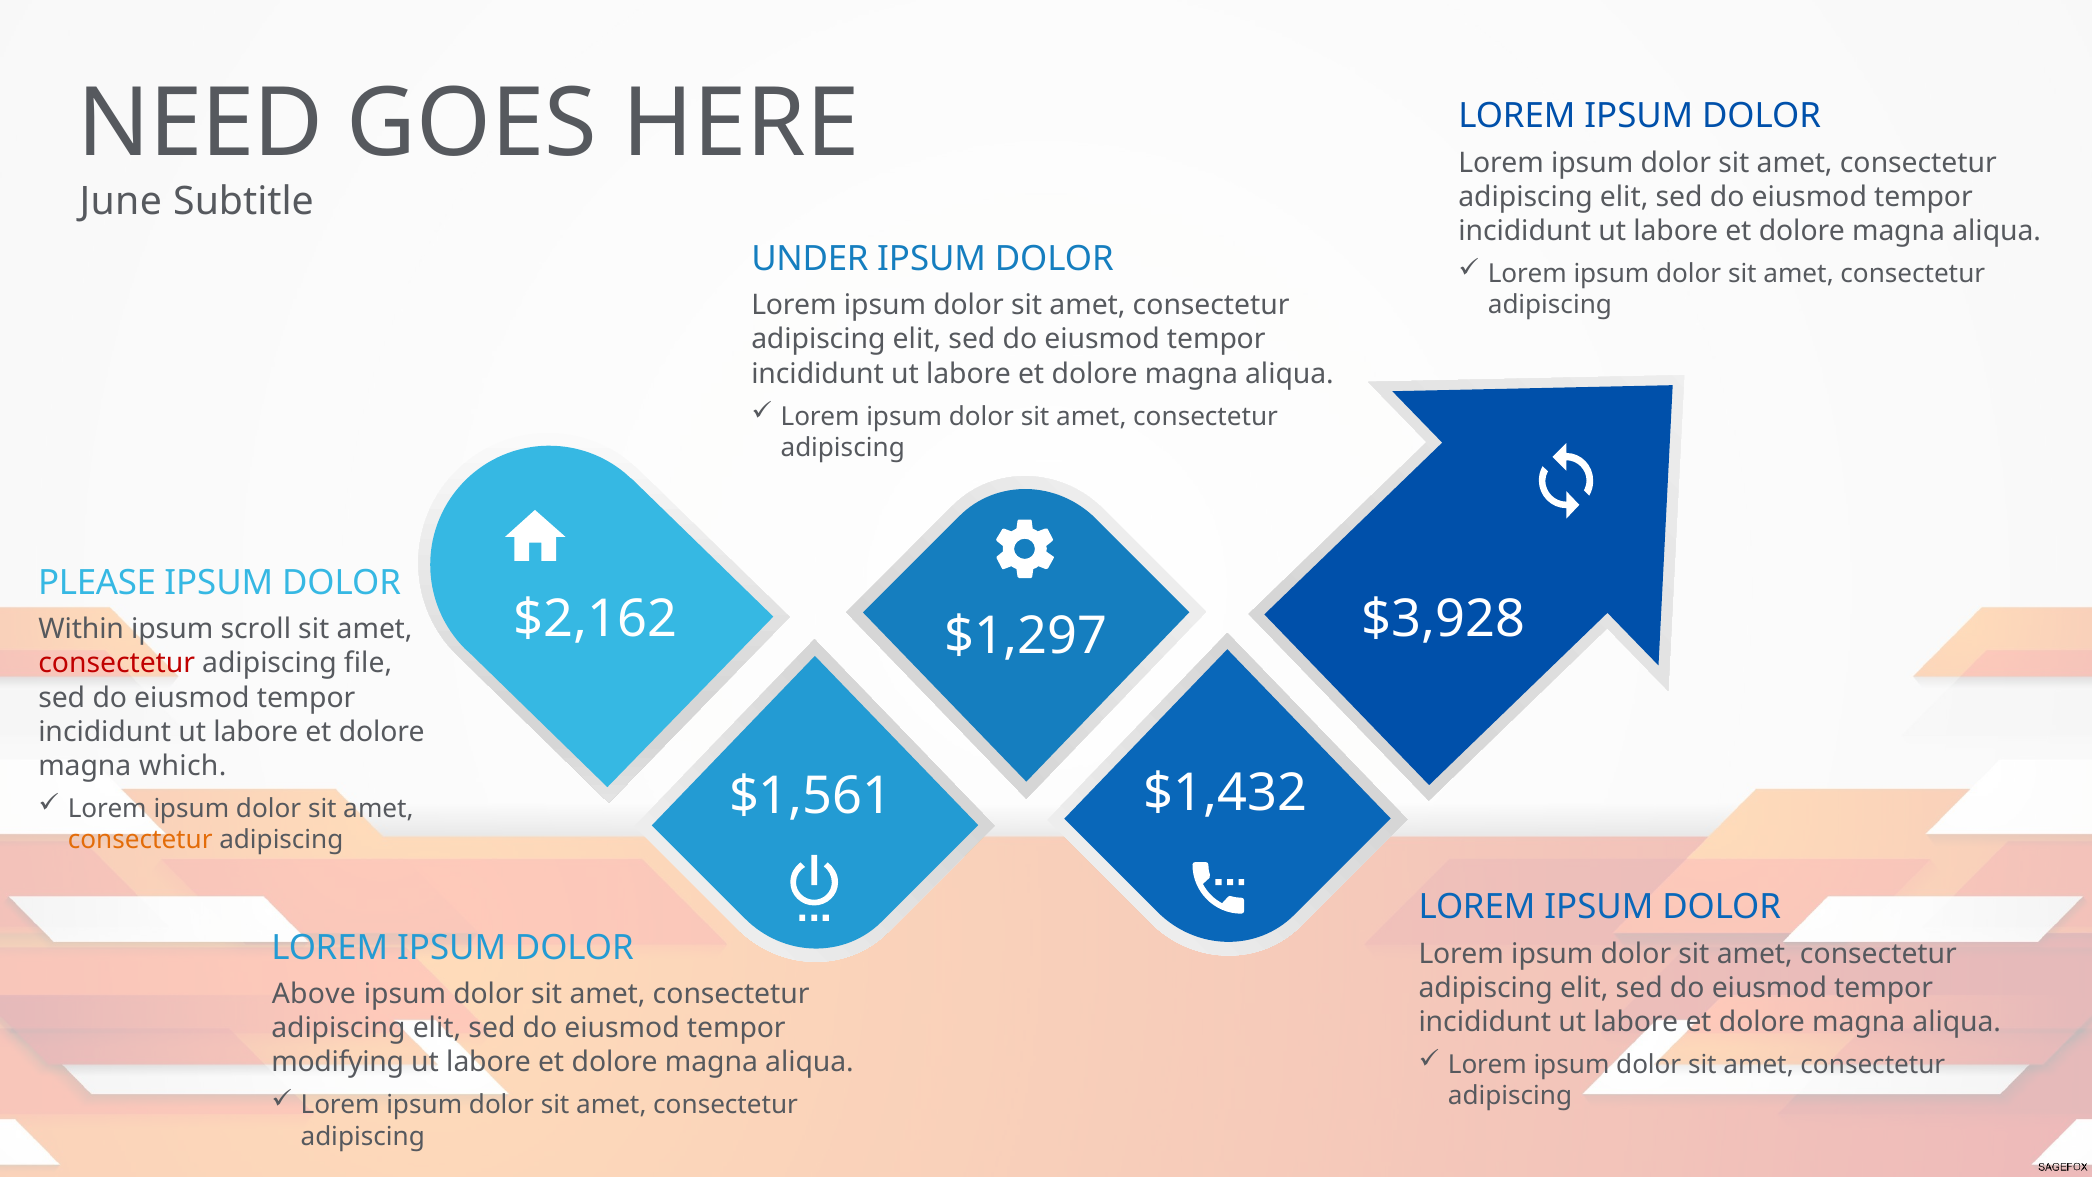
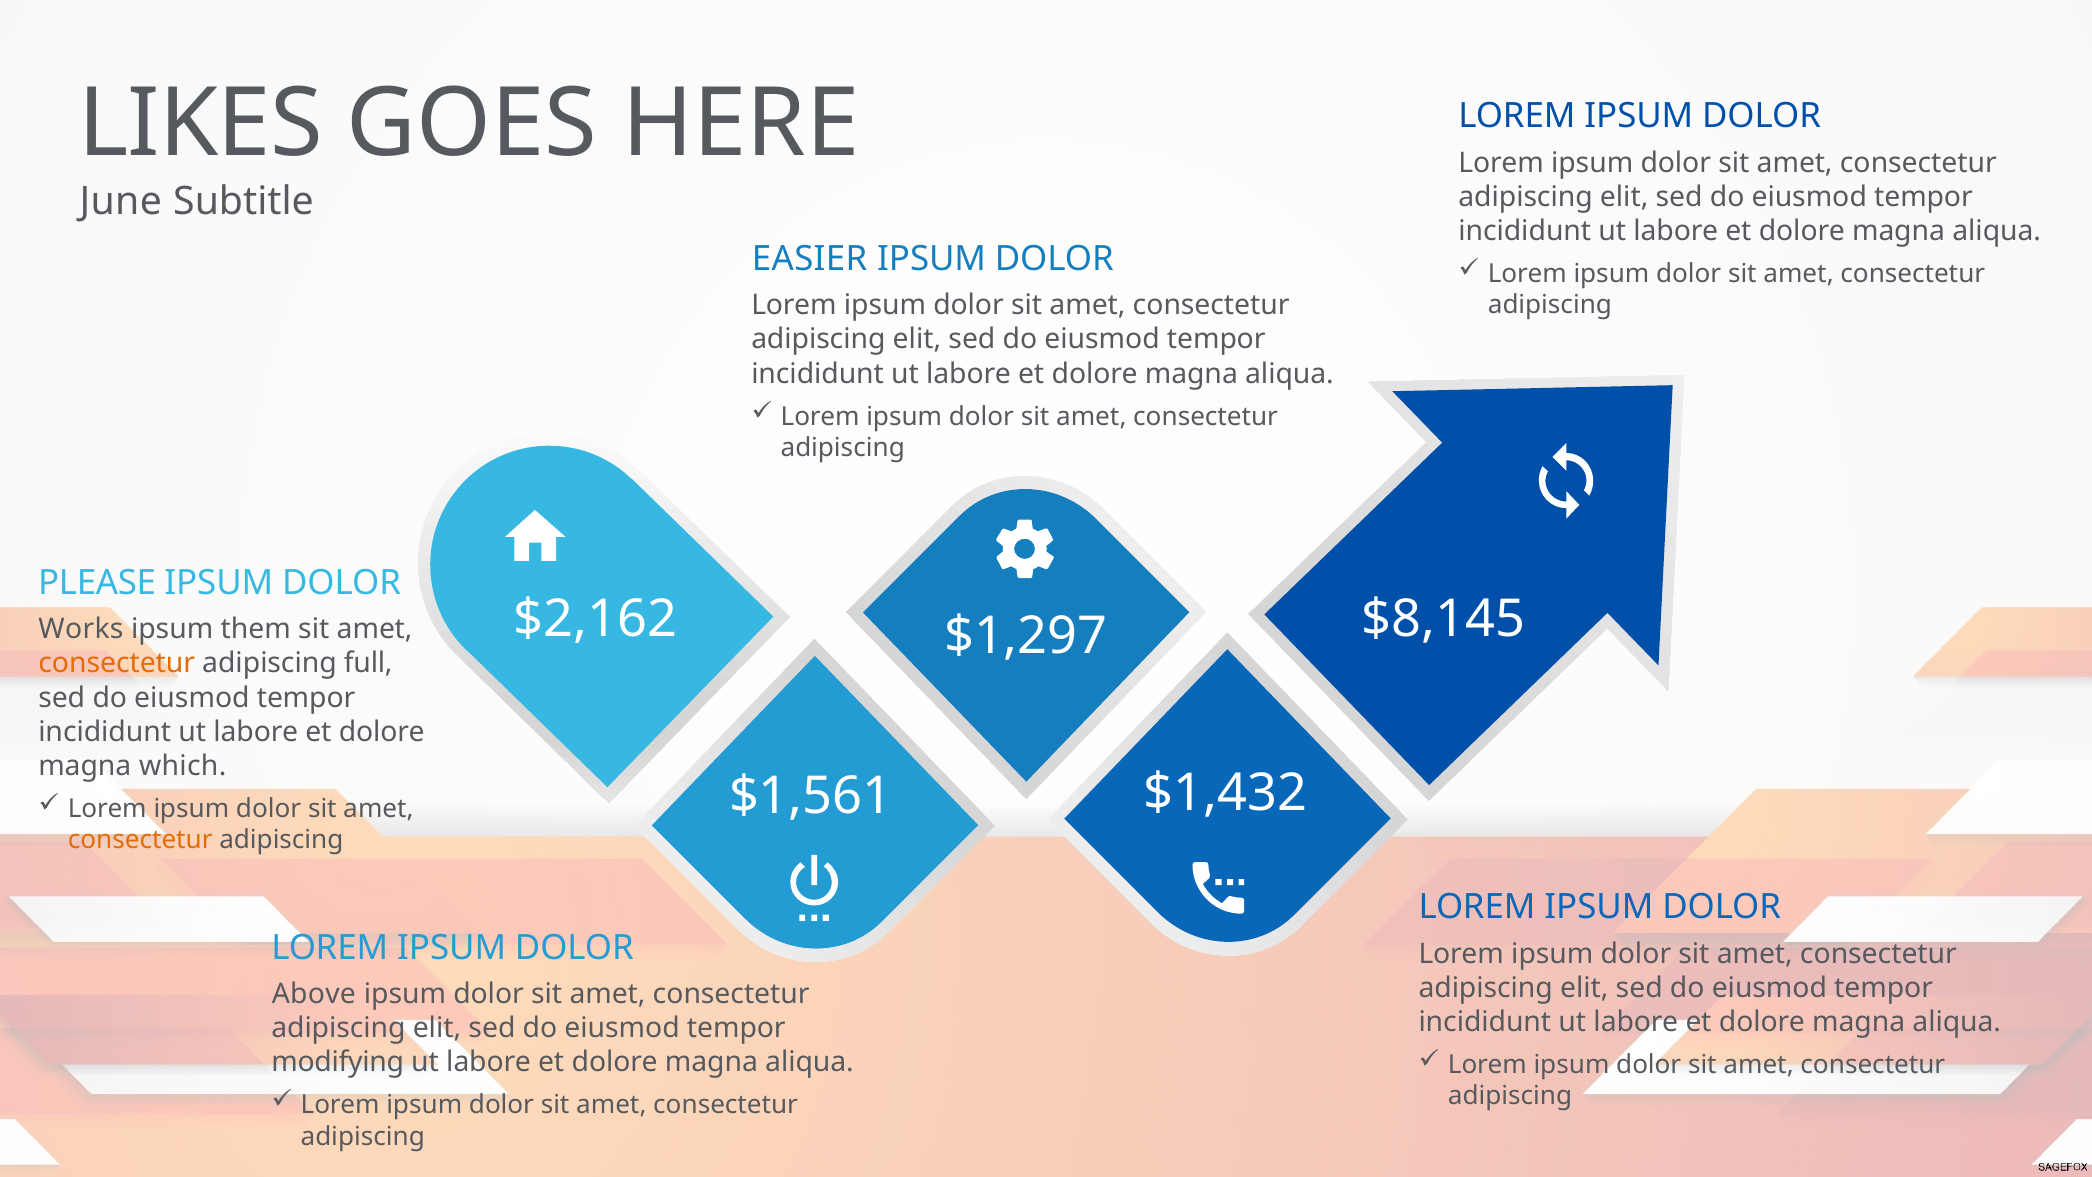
NEED: NEED -> LIKES (201, 124)
UNDER: UNDER -> EASIER (810, 259)
$3,928: $3,928 -> $8,145 (1444, 619)
Within: Within -> Works (81, 629)
scroll: scroll -> them (256, 629)
consectetur colour: red -> orange (117, 663)
file: file -> full (368, 663)
